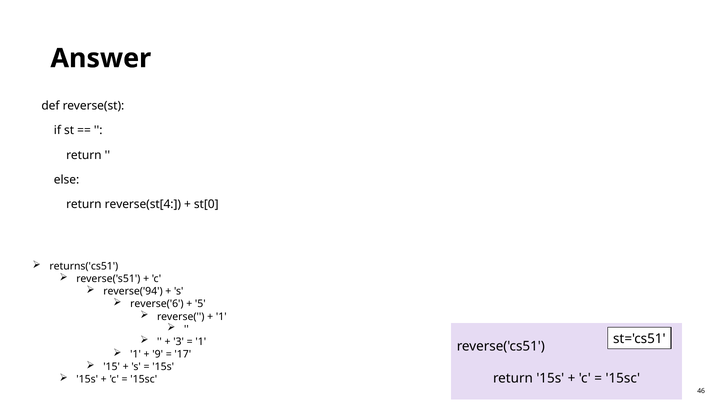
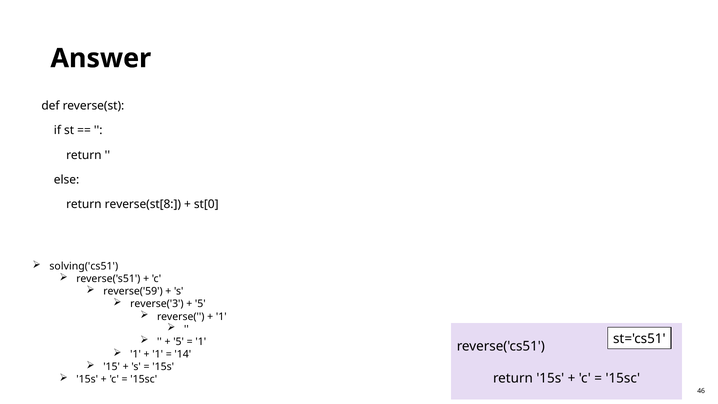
reverse(st[4: reverse(st[4 -> reverse(st[8 (143, 204)
returns('cs51: returns('cs51 -> solving('cs51 (84, 266)
reverse('94: reverse('94 -> reverse('59 (133, 291)
reverse('6: reverse('6 -> reverse('3 (157, 304)
3: 3 -> 5 (179, 342)
9: 9 -> 1 (158, 354)
17: 17 -> 14 (183, 354)
